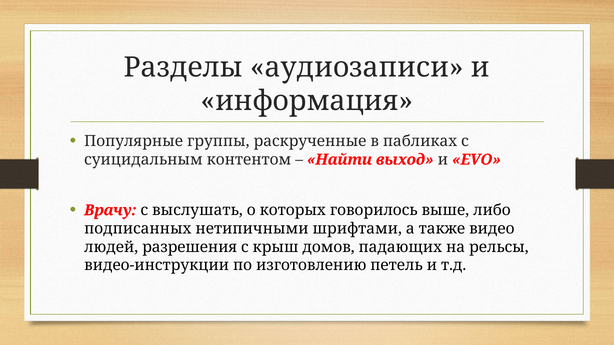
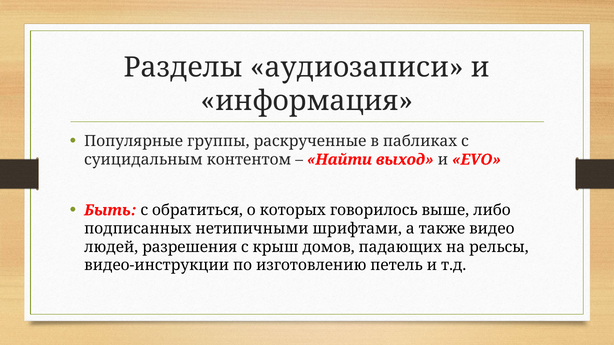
Врачу: Врачу -> Быть (110, 210)
выслушать: выслушать -> обратиться (197, 210)
